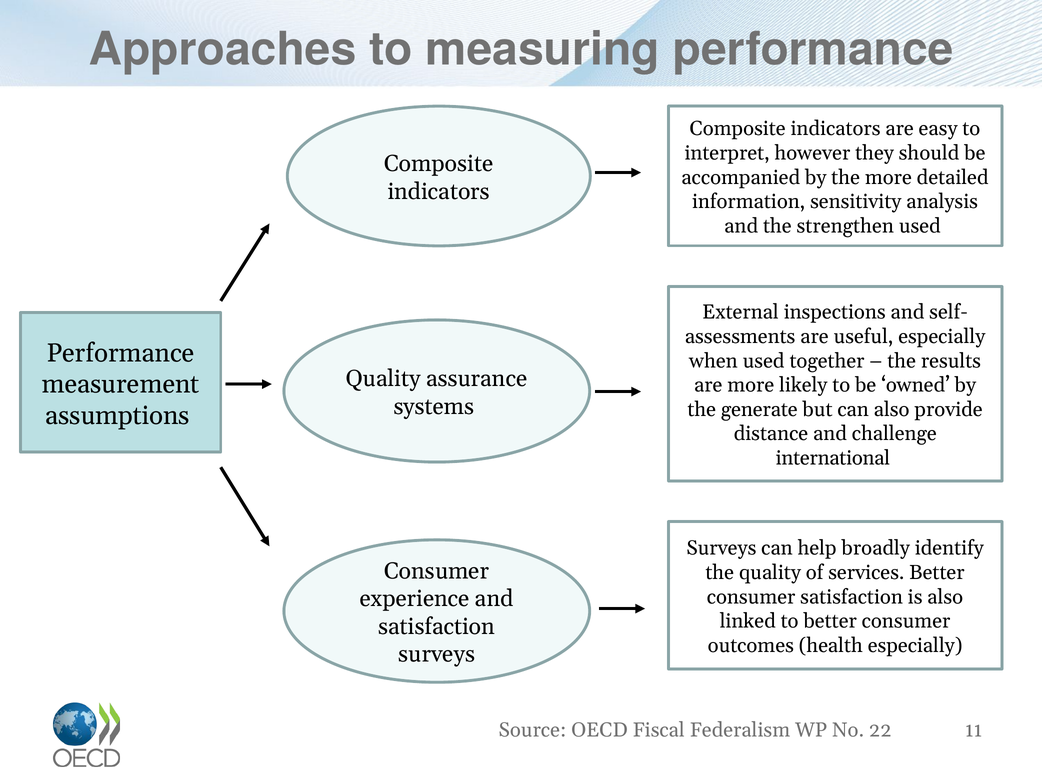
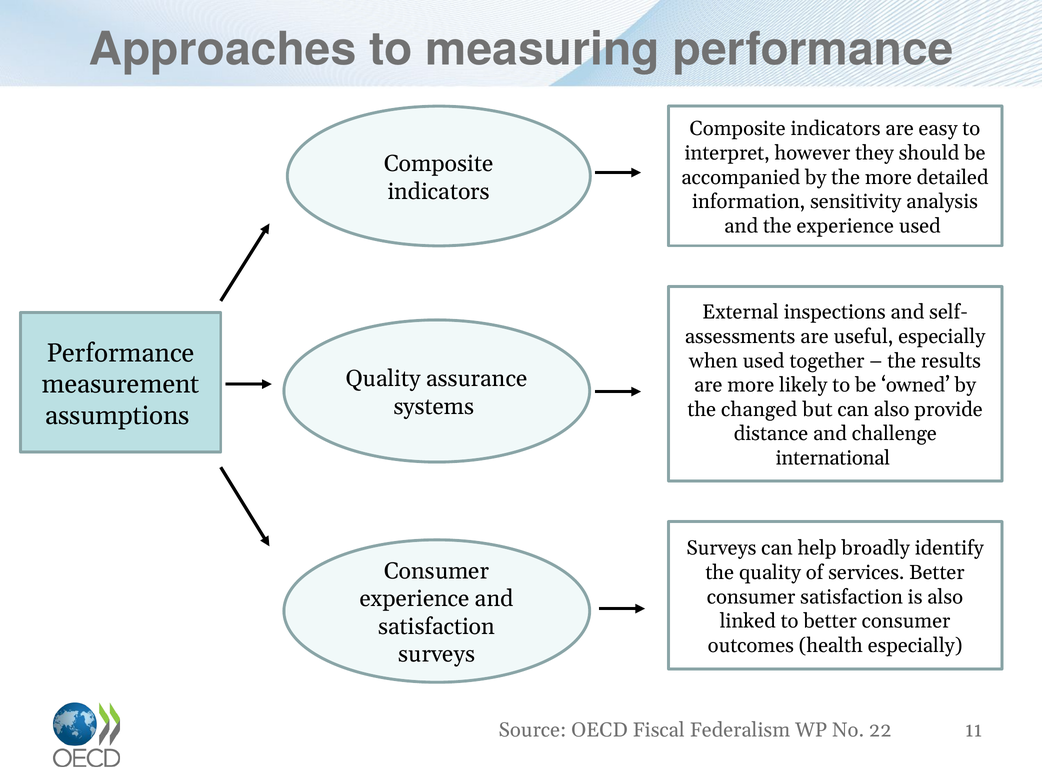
the strengthen: strengthen -> experience (845, 226)
generate: generate -> changed (759, 410)
